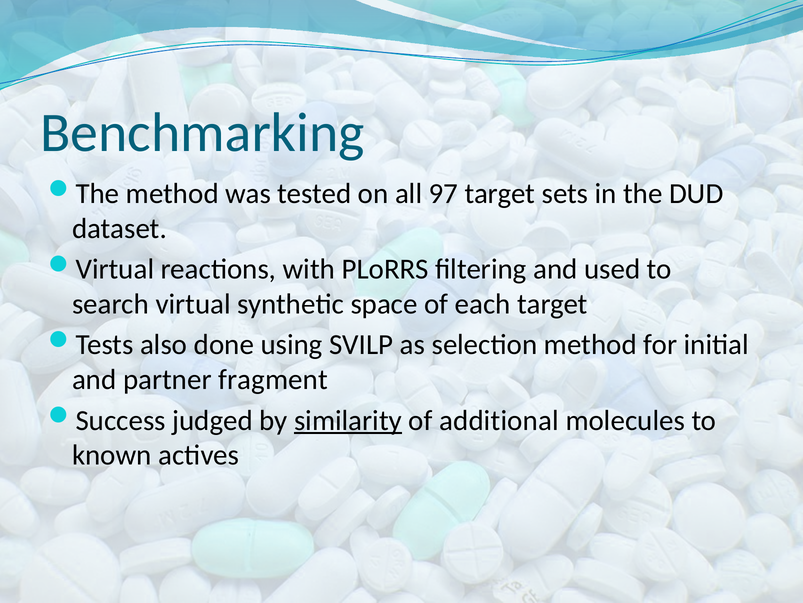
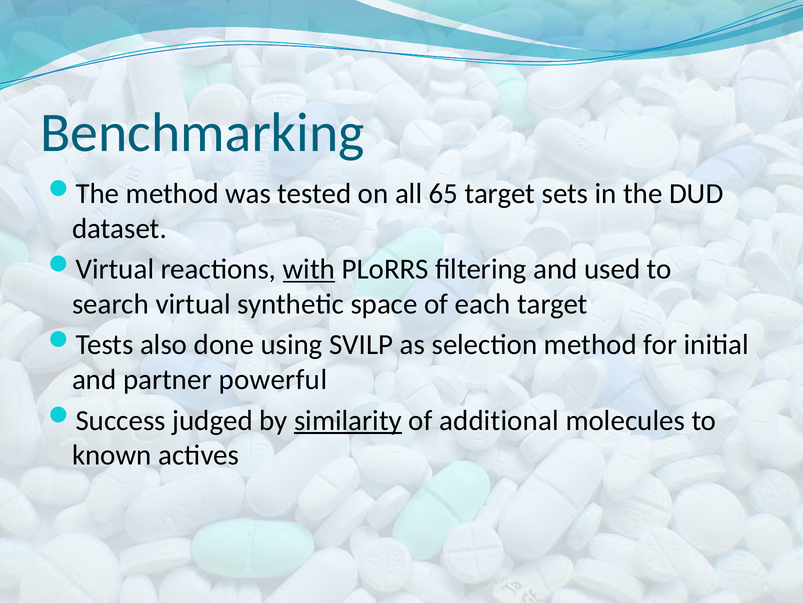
97: 97 -> 65 (443, 193)
with underline: none -> present (309, 269)
fragment: fragment -> powerful (273, 379)
